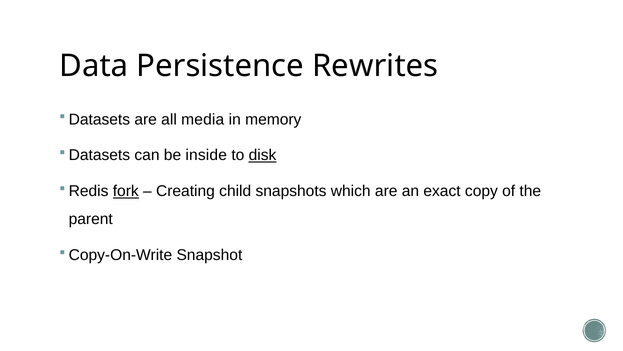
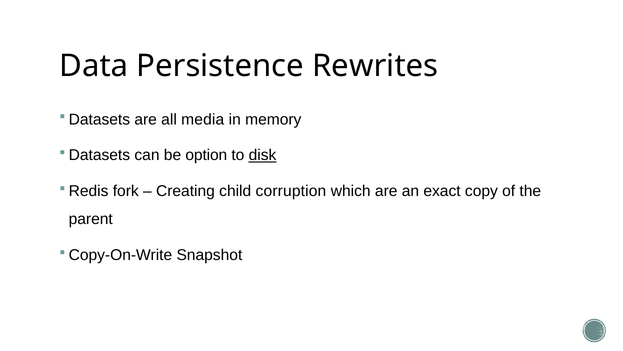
inside: inside -> option (206, 155)
fork underline: present -> none (126, 191)
snapshots: snapshots -> corruption (291, 191)
